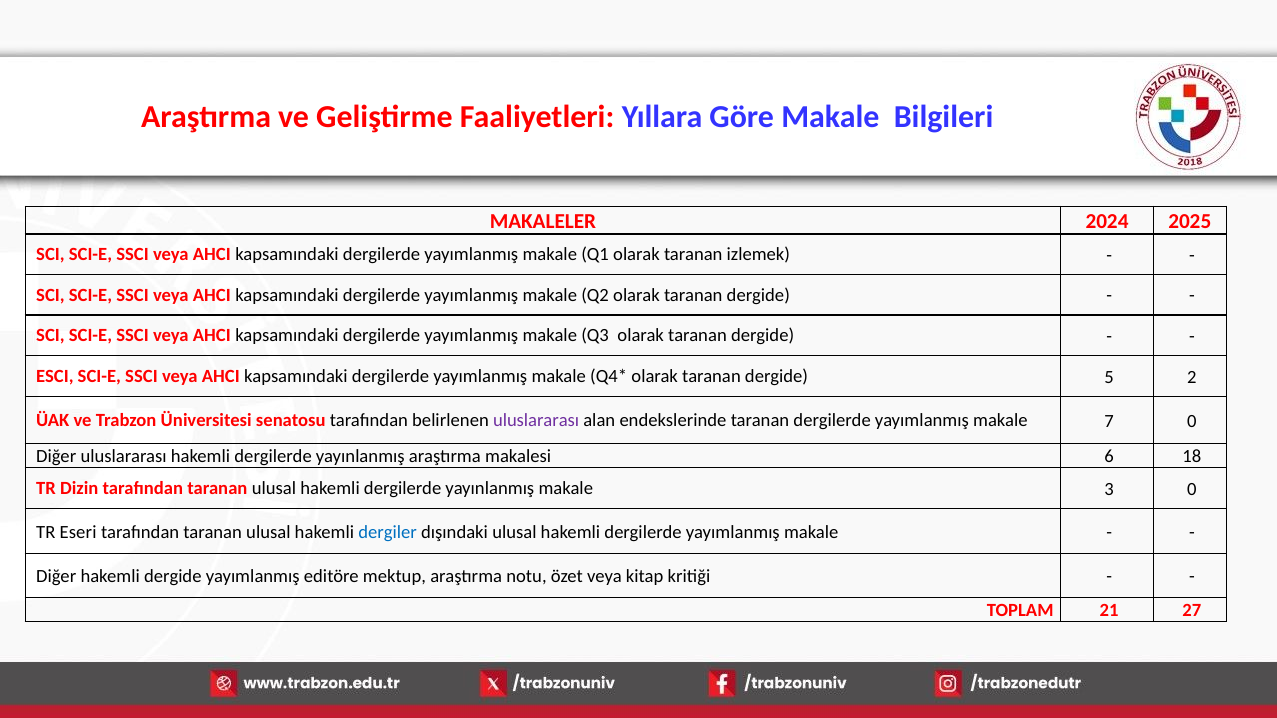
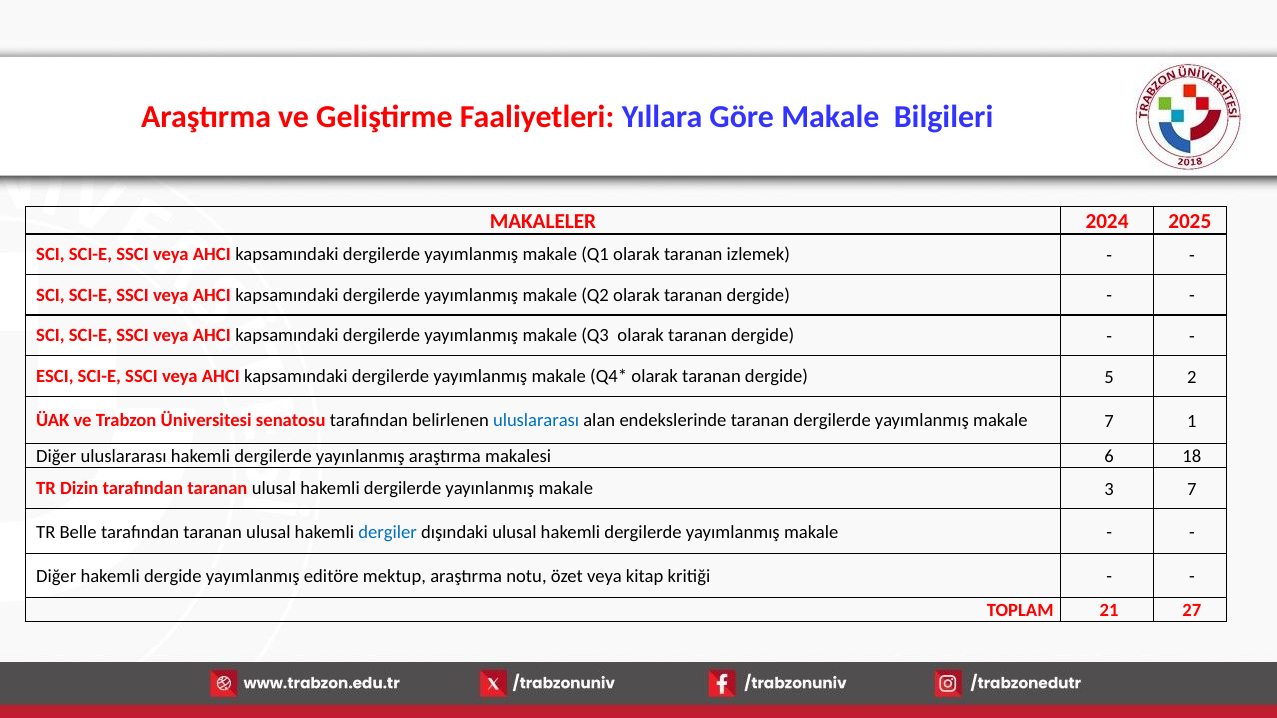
uluslararası colour: purple -> blue (536, 420)
7 0: 0 -> 1 (1192, 421)
3 0: 0 -> 7 (1192, 489)
Eseri: Eseri -> Belle (78, 532)
